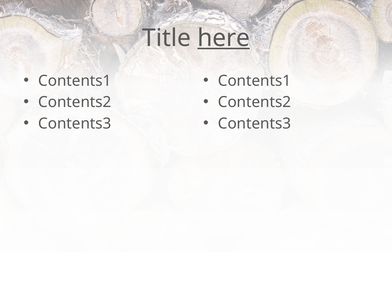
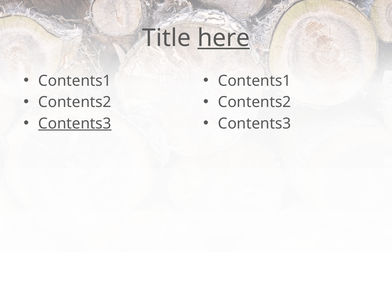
Contents3 underline: none -> present (75, 123)
